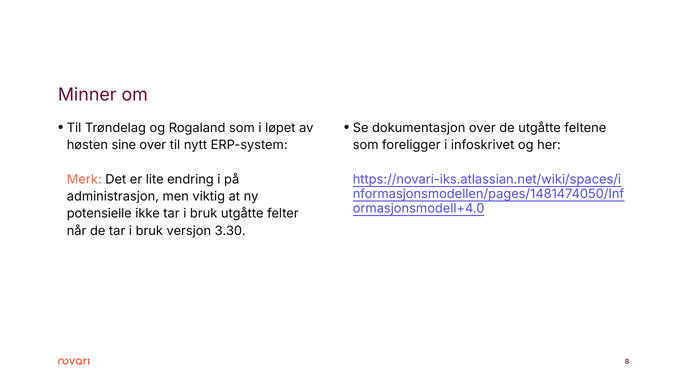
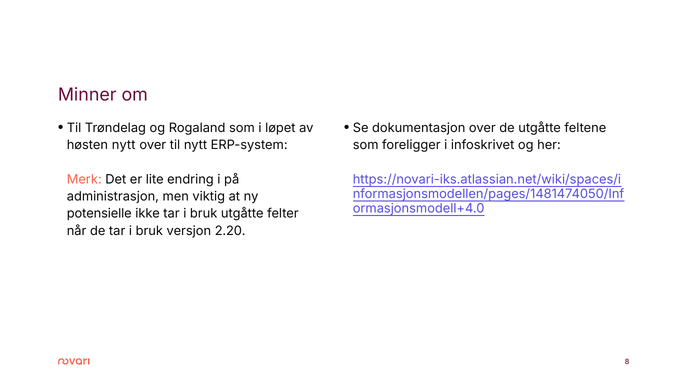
høsten sine: sine -> nytt (124, 145)
3.30: 3.30 -> 2.20 (230, 231)
